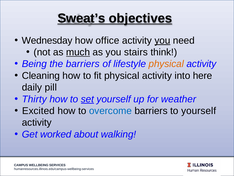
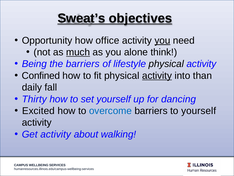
Wednesday: Wednesday -> Opportunity (47, 40)
stairs: stairs -> alone (136, 52)
physical colour: orange -> black (166, 64)
Cleaning: Cleaning -> Confined (41, 75)
activity underline: none -> present (157, 75)
here: here -> than (202, 75)
pill: pill -> fall (51, 87)
set underline: present -> none (87, 99)
weather: weather -> dancing (179, 99)
Get worked: worked -> activity (56, 134)
